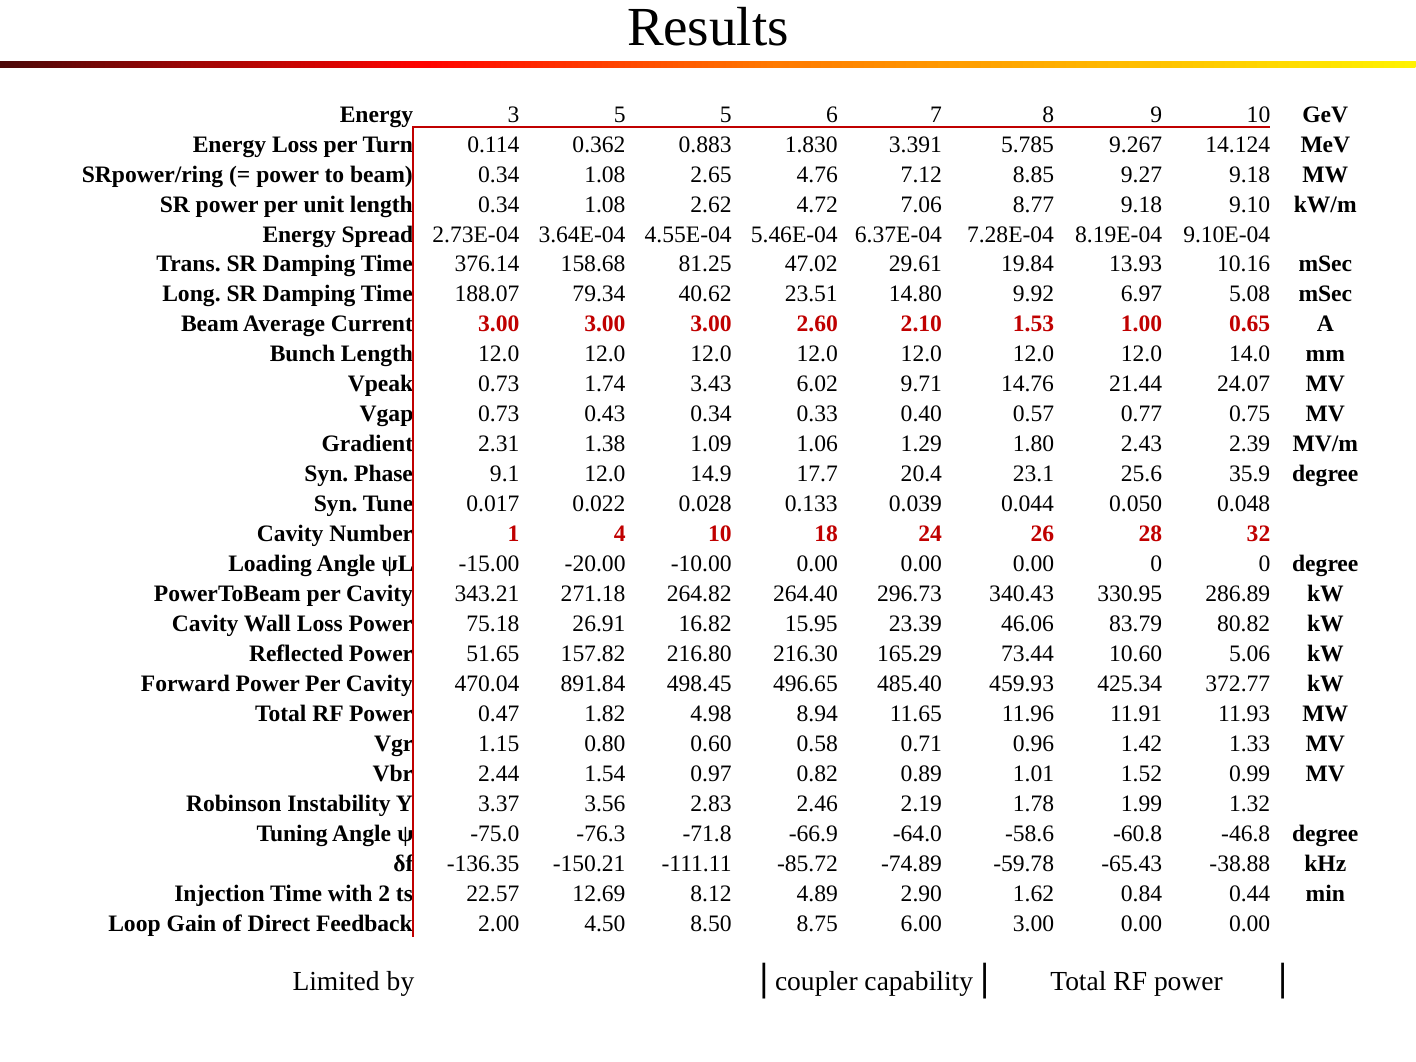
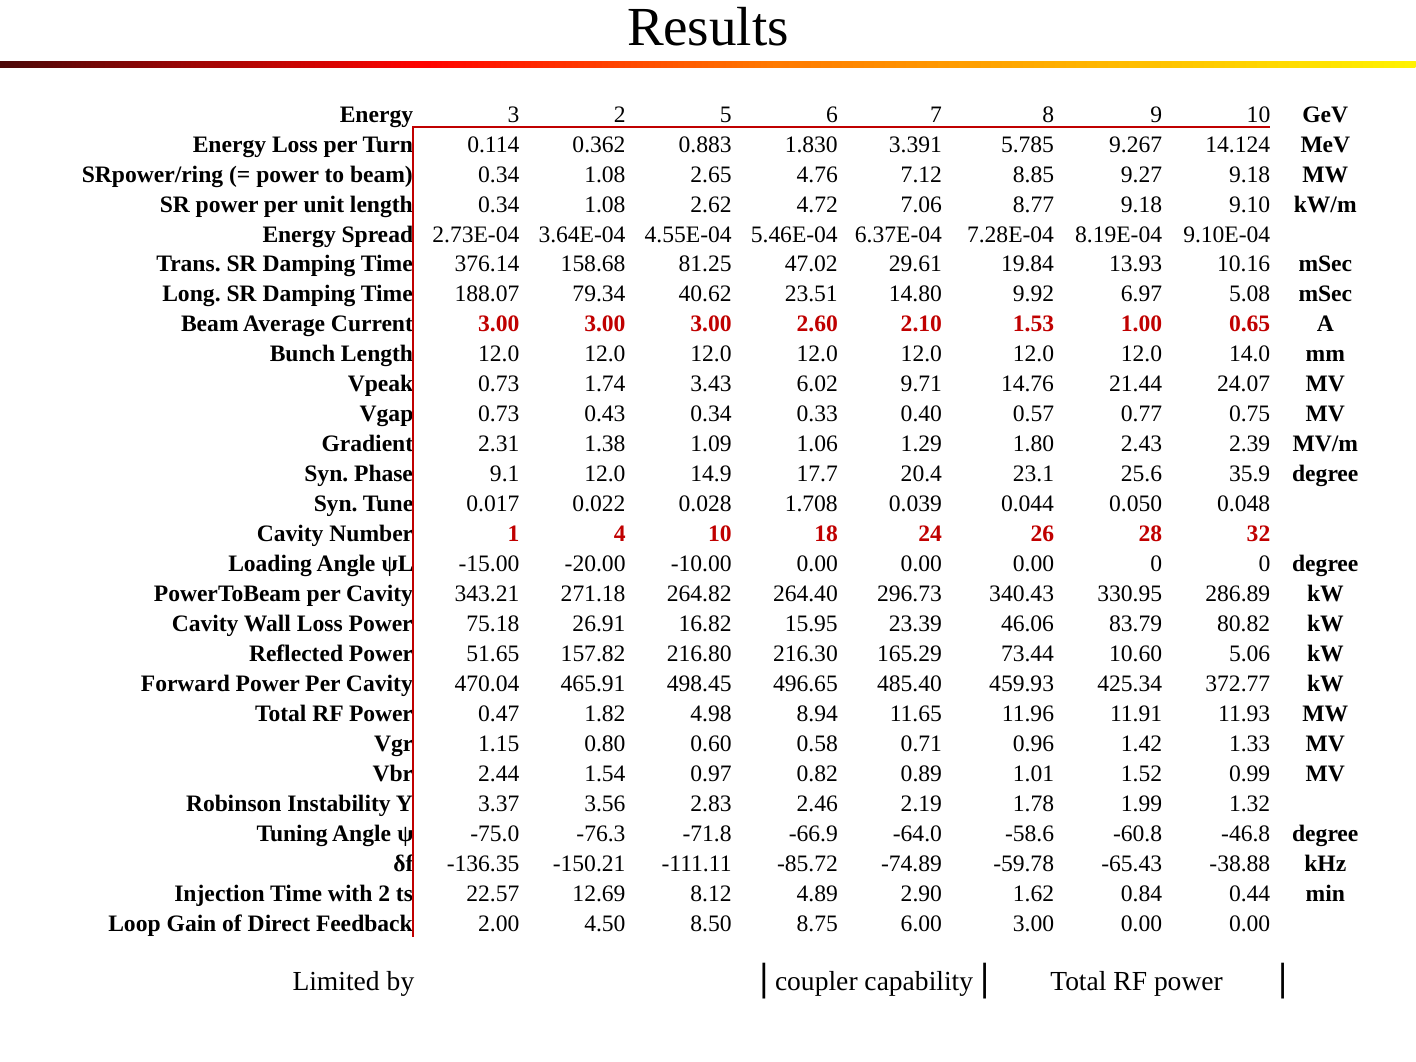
3 5: 5 -> 2 (620, 114)
0.133: 0.133 -> 1.708 (811, 504)
891.84: 891.84 -> 465.91 (593, 684)
